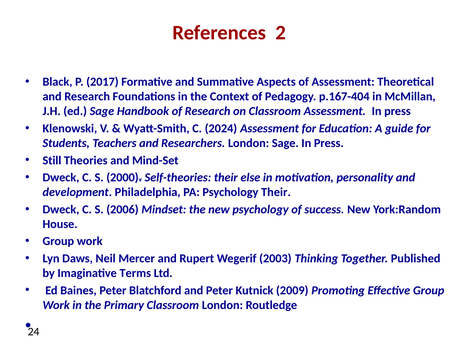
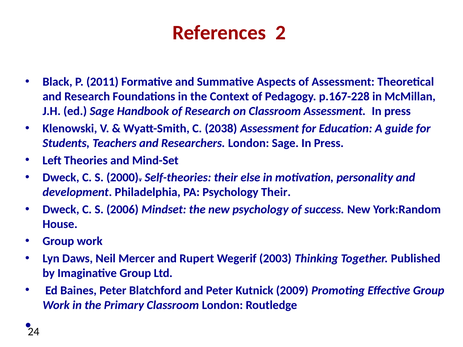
2017: 2017 -> 2011 (102, 82)
p.167-404: p.167-404 -> p.167-228 (344, 97)
2024: 2024 -> 2038 (221, 129)
Still: Still -> Left (52, 160)
Imaginative Terms: Terms -> Group (135, 273)
